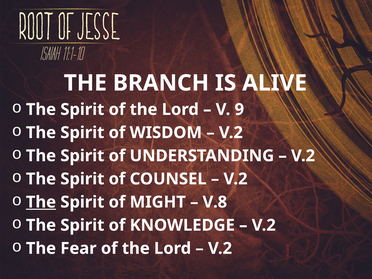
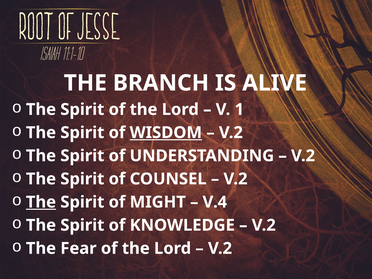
9: 9 -> 1 (239, 109)
WISDOM underline: none -> present (166, 133)
V.8: V.8 -> V.4 (215, 202)
